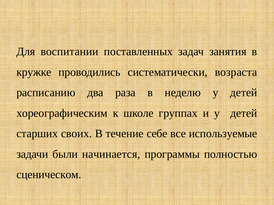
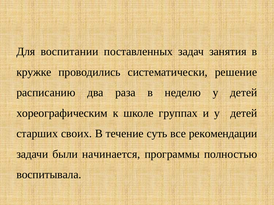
возраста: возраста -> решение (236, 72)
себе: себе -> суть (157, 134)
используемые: используемые -> рекомендации (223, 134)
сценическом: сценическом -> воспитывала (49, 175)
